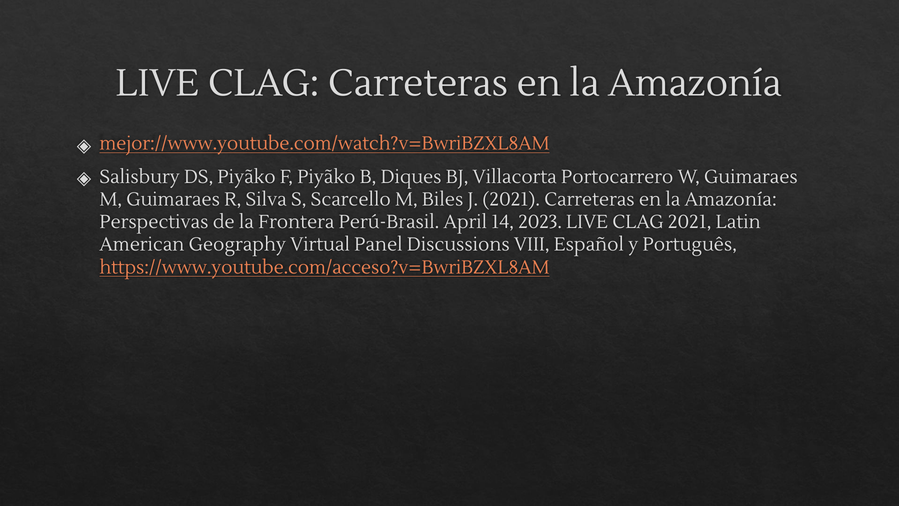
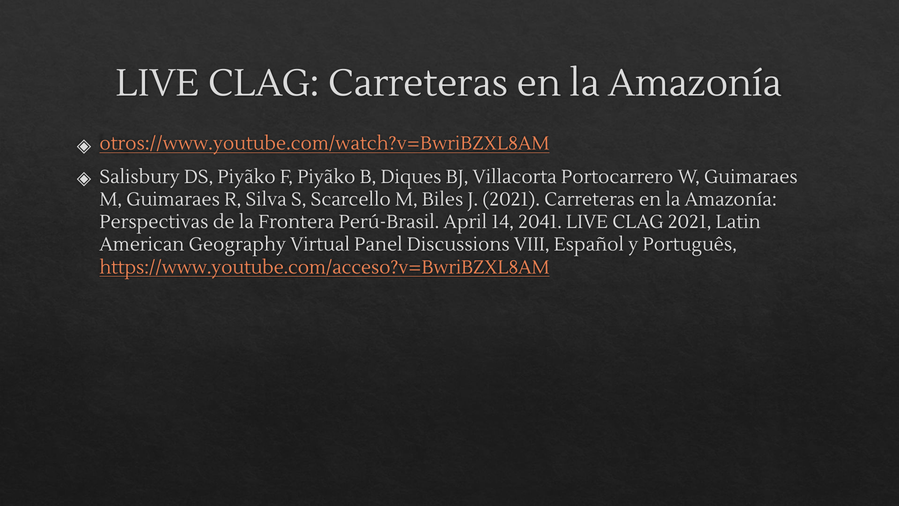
mejor://www.youtube.com/watch?v=BwriBZXL8AM: mejor://www.youtube.com/watch?v=BwriBZXL8AM -> otros://www.youtube.com/watch?v=BwriBZXL8AM (324, 144)
2023: 2023 -> 2041 (540, 222)
